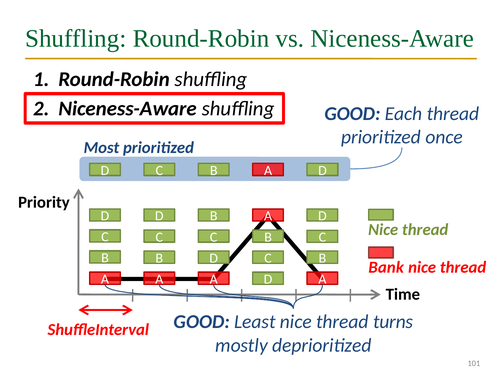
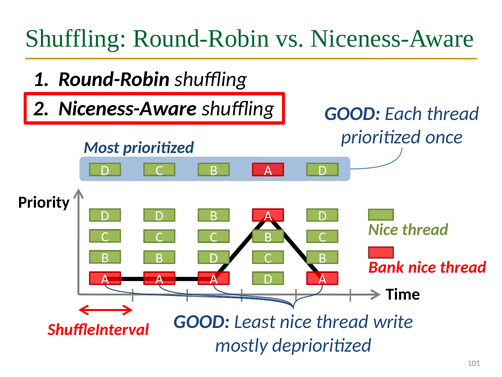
turns: turns -> write (393, 321)
